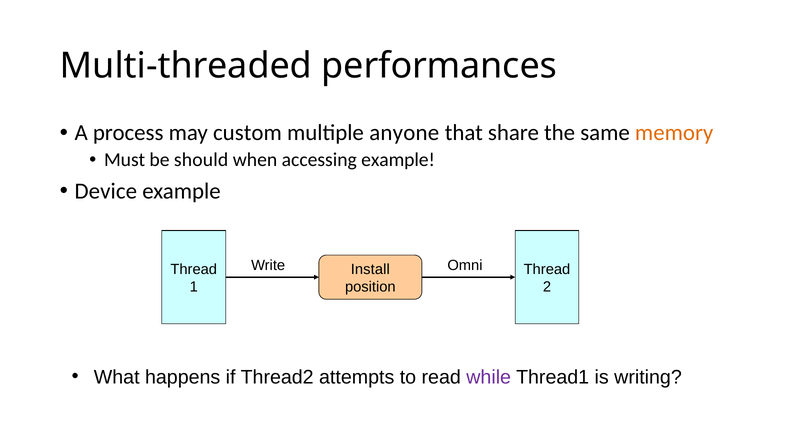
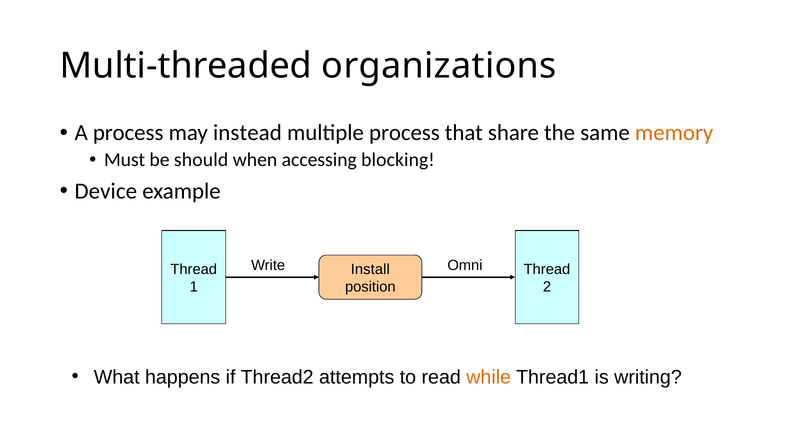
performances: performances -> organizations (439, 66)
custom: custom -> instead (247, 133)
multiple anyone: anyone -> process (404, 133)
accessing example: example -> blocking (398, 160)
while colour: purple -> orange (489, 377)
